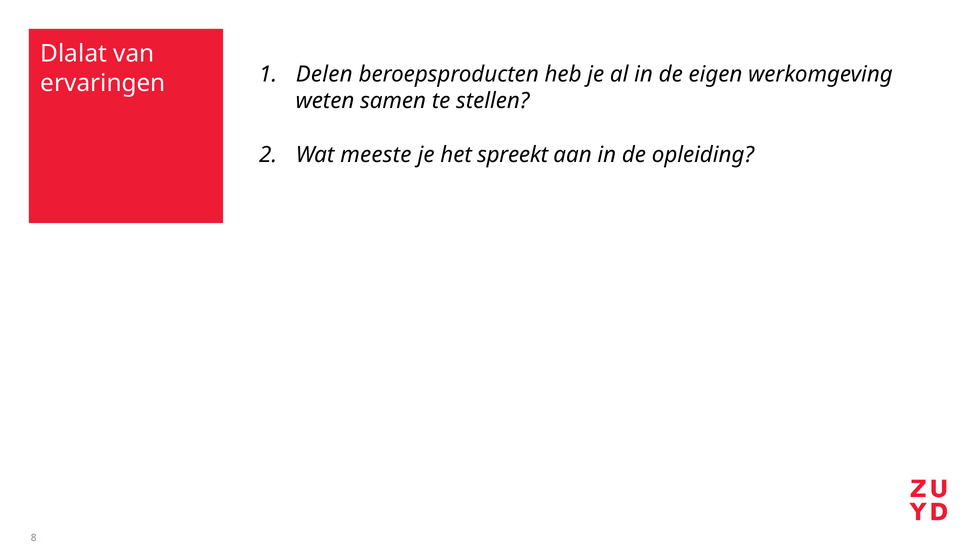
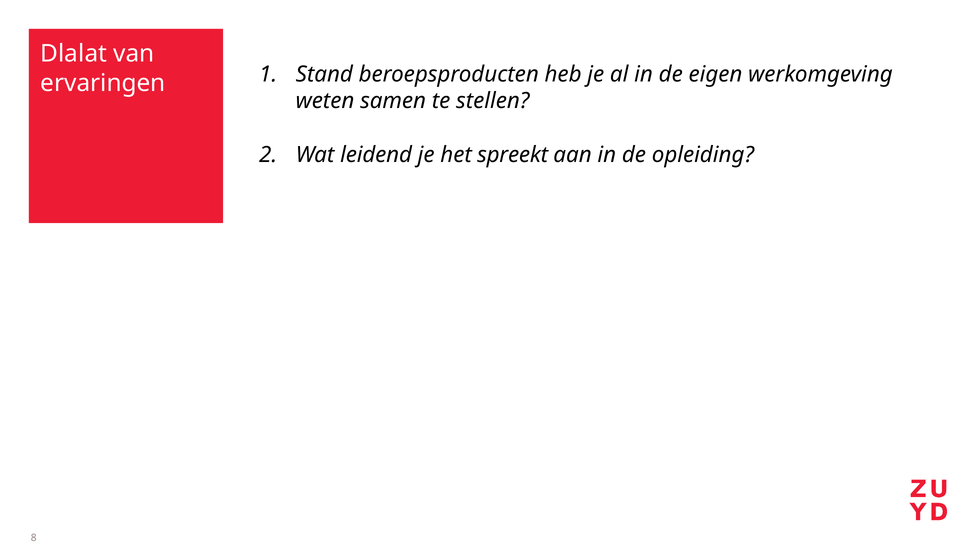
Delen: Delen -> Stand (324, 74)
meeste: meeste -> leidend (376, 155)
